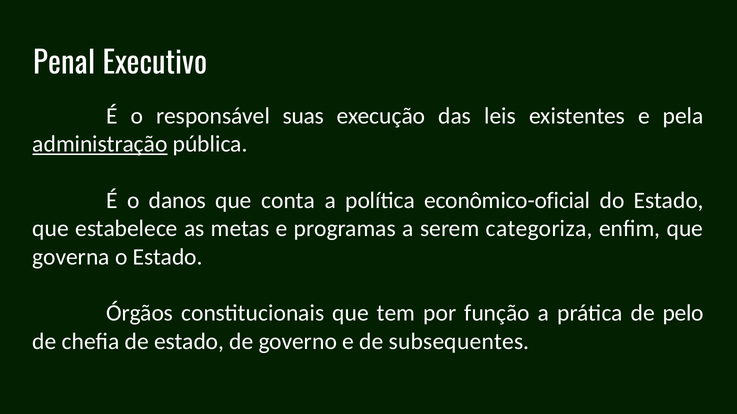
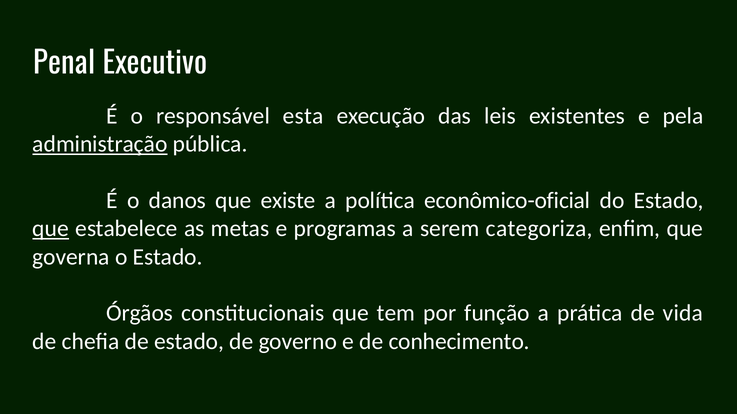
suas: suas -> esta (303, 116)
conta: conta -> existe (288, 201)
que underline: none -> present (51, 229)
pelo: pelo -> vida (683, 314)
subsequentes: subsequentes -> conhecimento (459, 342)
